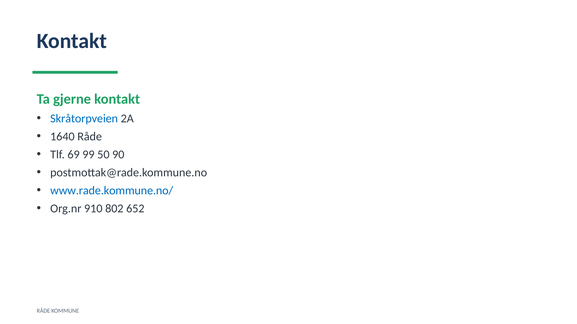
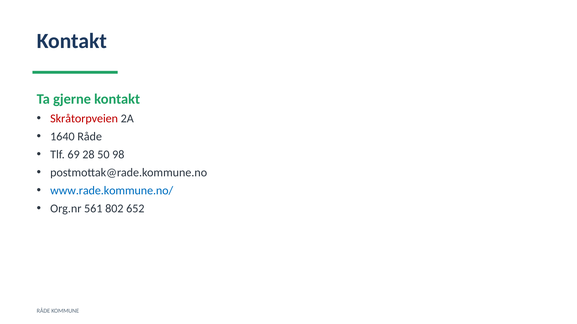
Skråtorpveien colour: blue -> red (84, 119)
99: 99 -> 28 (88, 155)
90: 90 -> 98 (118, 155)
910: 910 -> 561 (93, 209)
